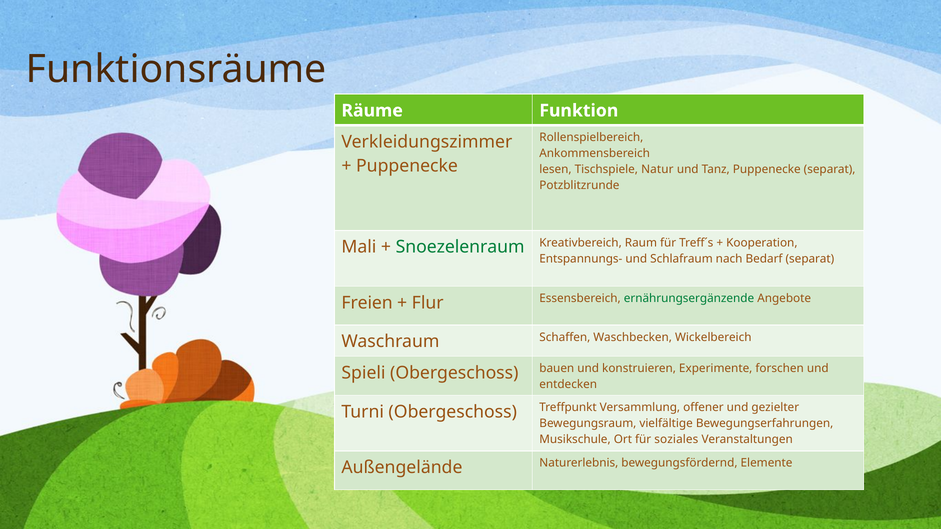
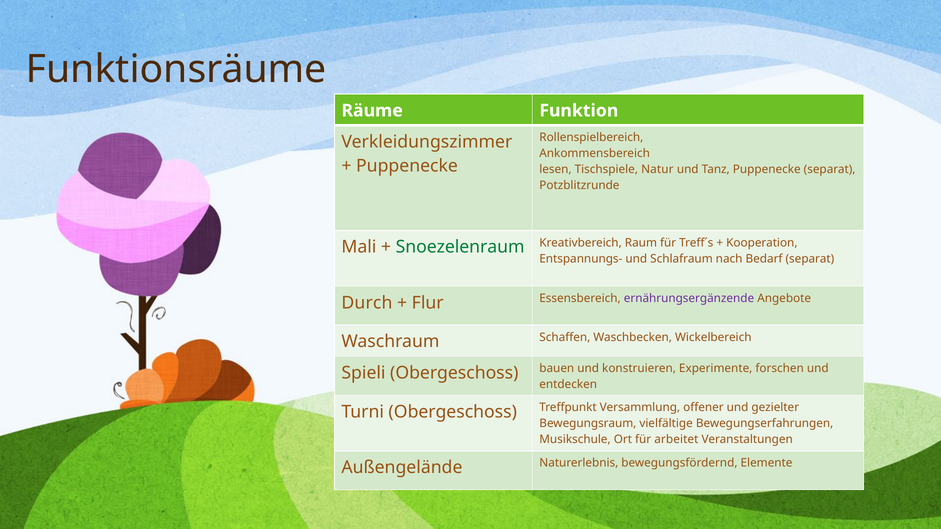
Freien: Freien -> Durch (367, 303)
ernährungsergänzende colour: green -> purple (689, 299)
soziales: soziales -> arbeitet (676, 440)
